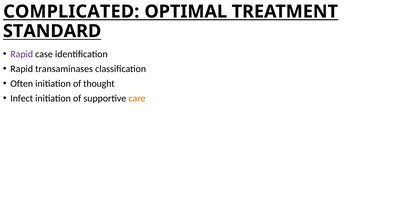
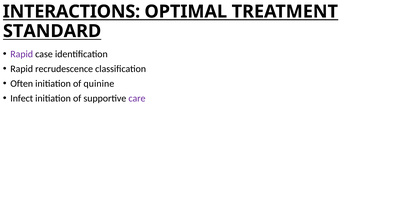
COMPLICATED: COMPLICATED -> INTERACTIONS (71, 12)
transaminases: transaminases -> recrudescence (64, 69)
thought: thought -> quinine (99, 83)
care colour: orange -> purple (137, 98)
